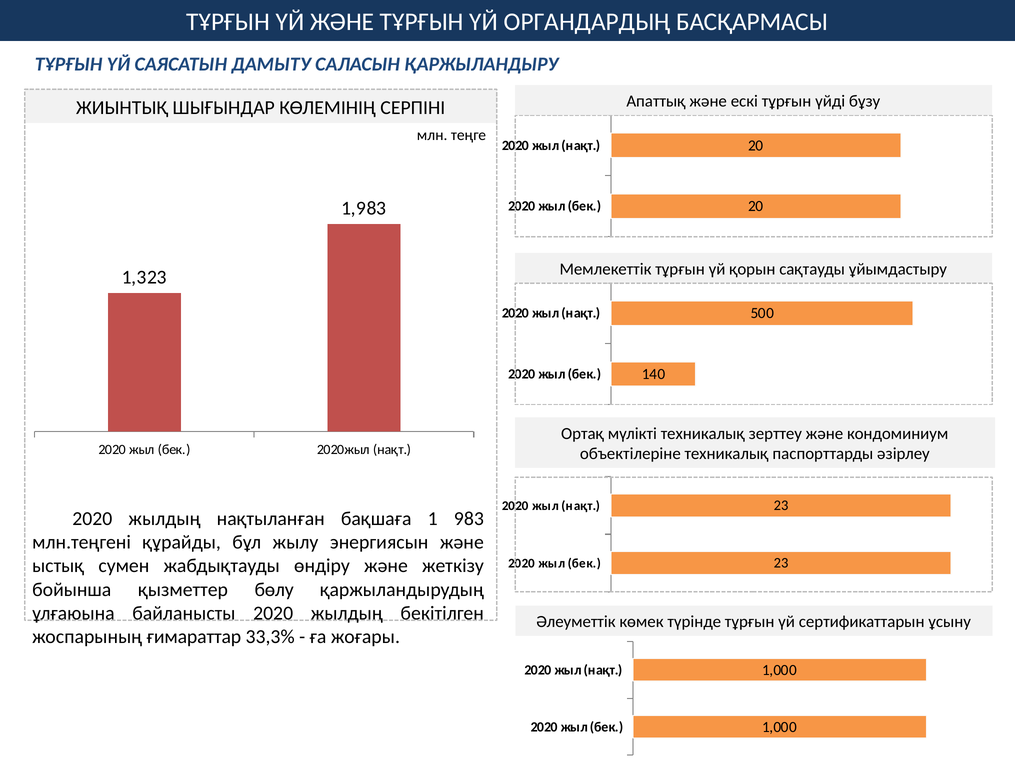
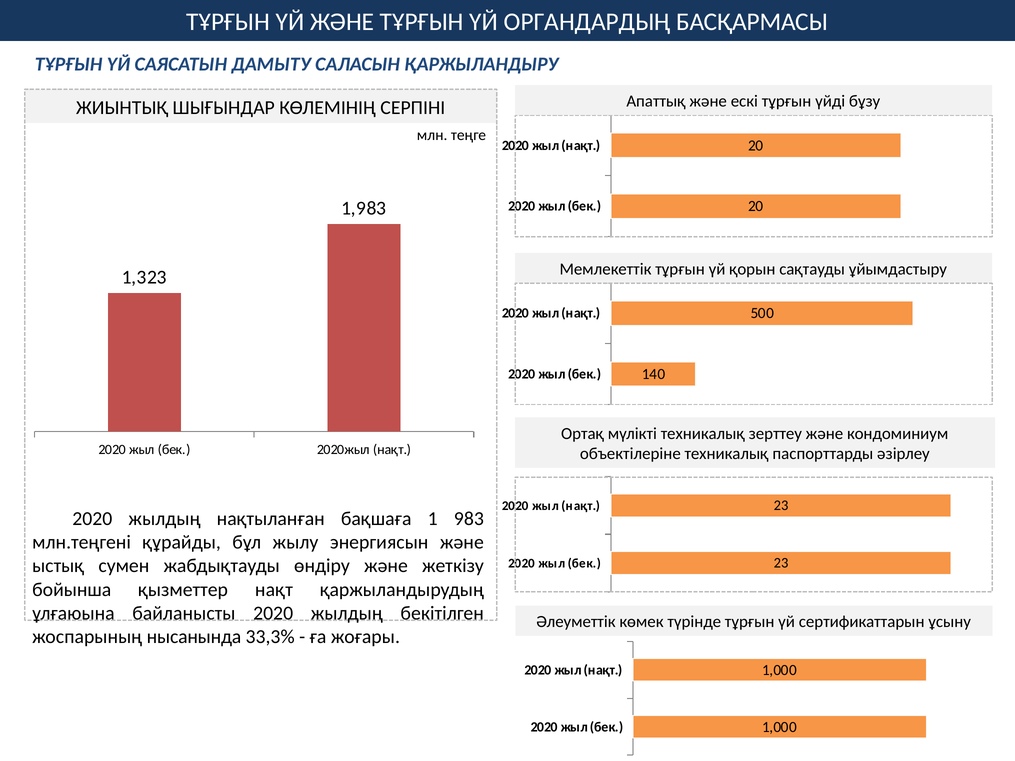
қызметтер бөлу: бөлу -> нақт (274, 590)
ғимараттар: ғимараттар -> нысанында (194, 637)
